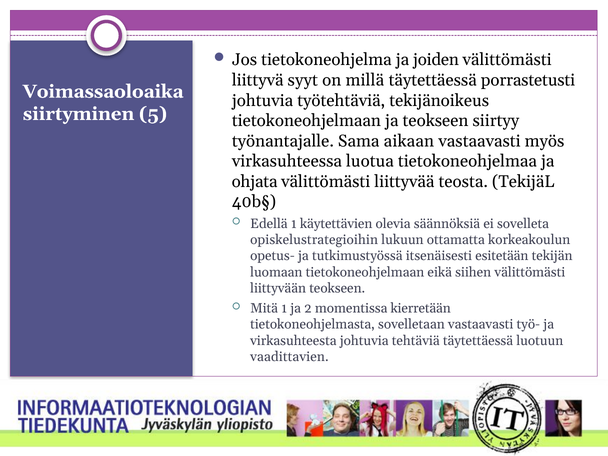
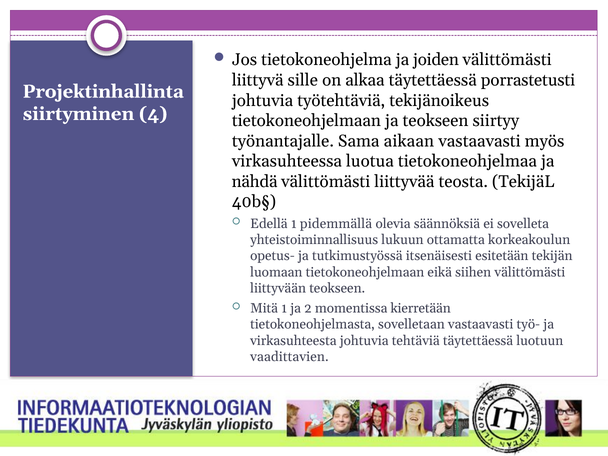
syyt: syyt -> sille (303, 80)
millä: millä -> alkaa (365, 80)
Voimassaoloaika: Voimassaoloaika -> Projektinhallinta (103, 92)
5: 5 -> 4 (153, 114)
ohjata: ohjata -> nähdä (255, 182)
käytettävien: käytettävien -> pidemmällä (336, 224)
opiskelustrategioihin: opiskelustrategioihin -> yhteistoiminnallisuus (314, 240)
